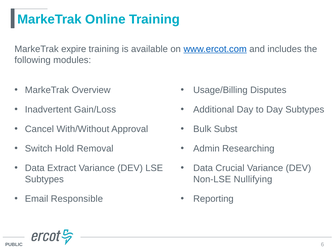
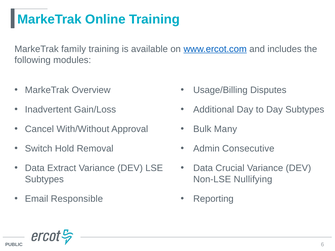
expire: expire -> family (74, 49)
Subst: Subst -> Many (226, 129)
Researching: Researching -> Consecutive (248, 149)
